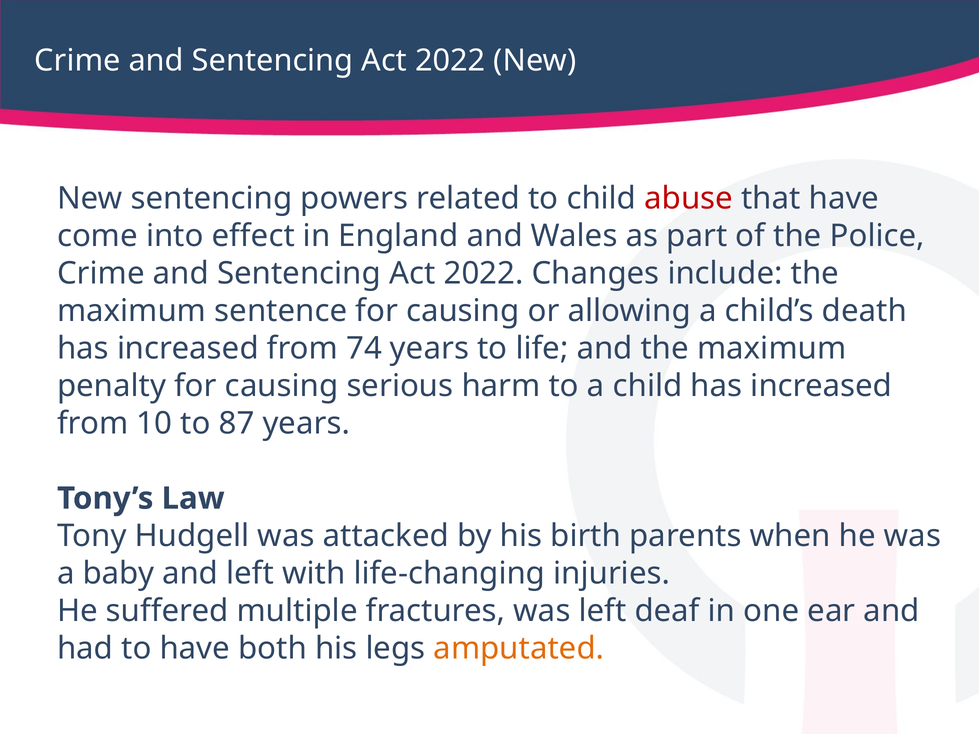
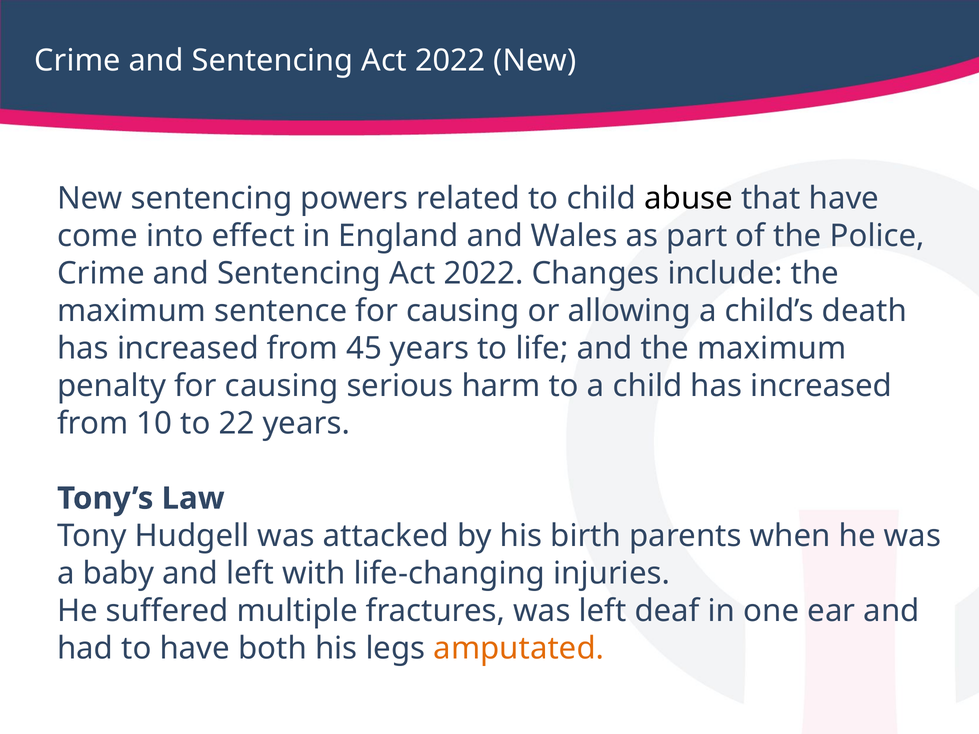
abuse colour: red -> black (689, 199)
74: 74 -> 45 (364, 349)
87: 87 -> 22 (237, 424)
